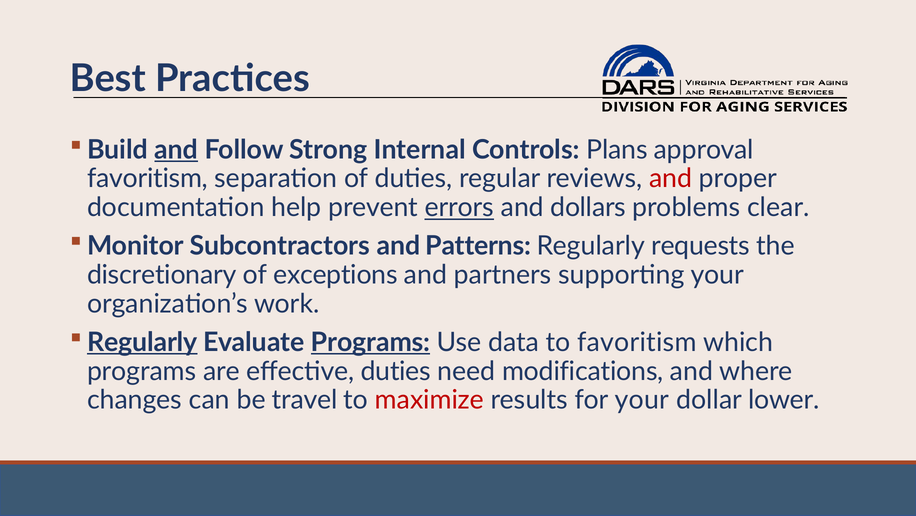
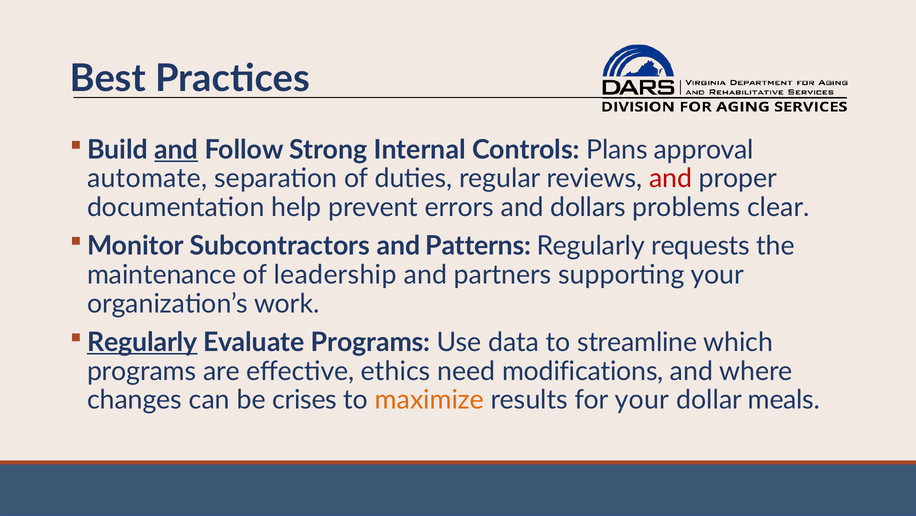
favoritism: favoritism -> automate (147, 178)
errors underline: present -> none (459, 207)
discretionary: discretionary -> maintenance (162, 275)
exceptions: exceptions -> leadership (335, 275)
Programs underline: present -> none (371, 342)
to favoritism: favoritism -> streamline (637, 342)
effective duties: duties -> ethics (396, 371)
travel: travel -> crises (305, 400)
maximize colour: red -> orange (429, 400)
lower: lower -> meals (784, 400)
